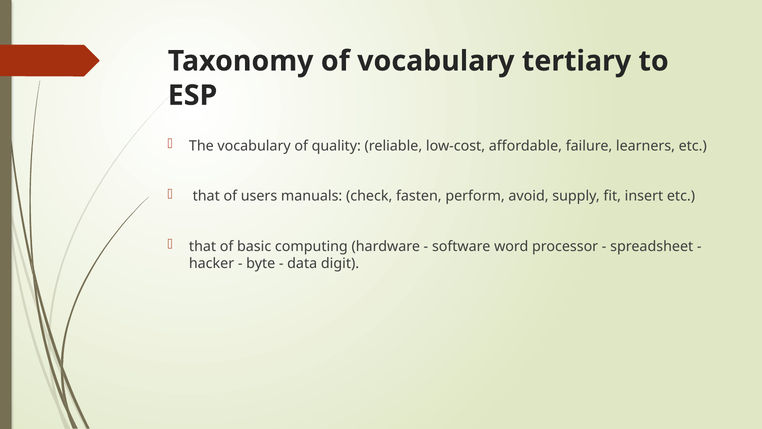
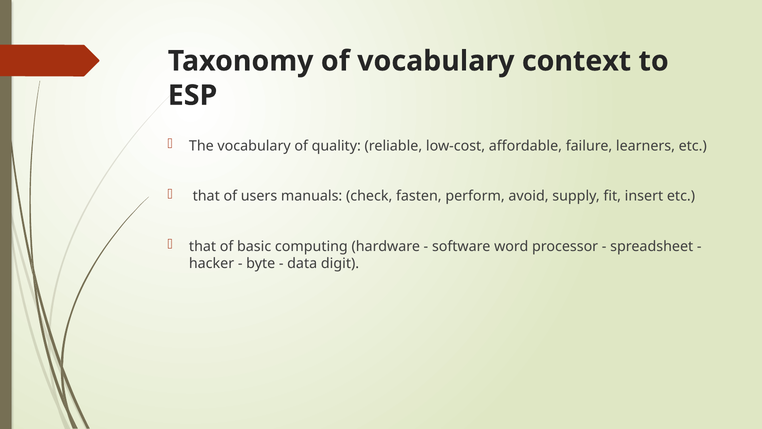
tertiary: tertiary -> context (577, 61)
